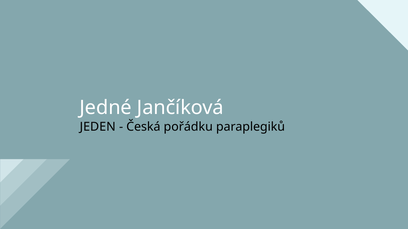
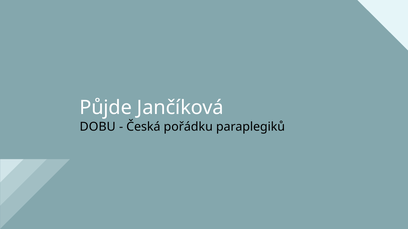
Jedné: Jedné -> Půjde (106, 108)
JEDEN: JEDEN -> DOBU (98, 127)
